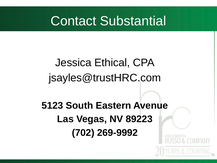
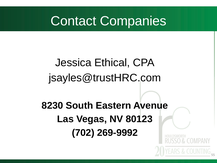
Substantial: Substantial -> Companies (133, 21)
5123: 5123 -> 8230 (52, 105)
89223: 89223 -> 80123 (139, 119)
